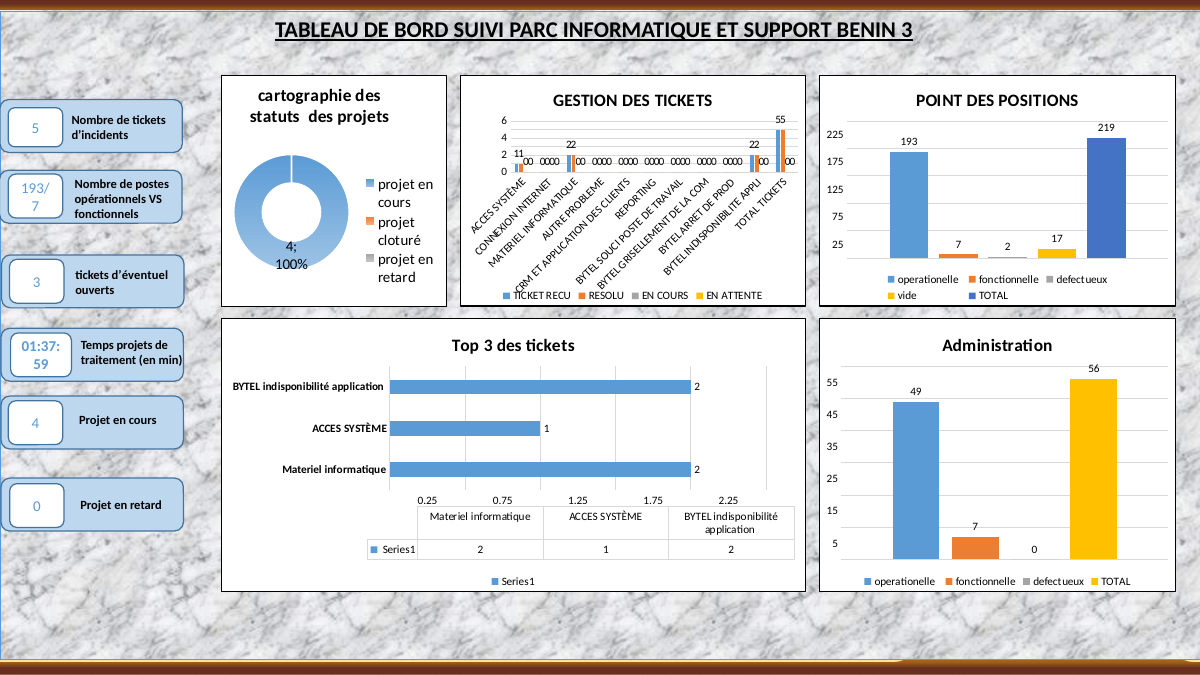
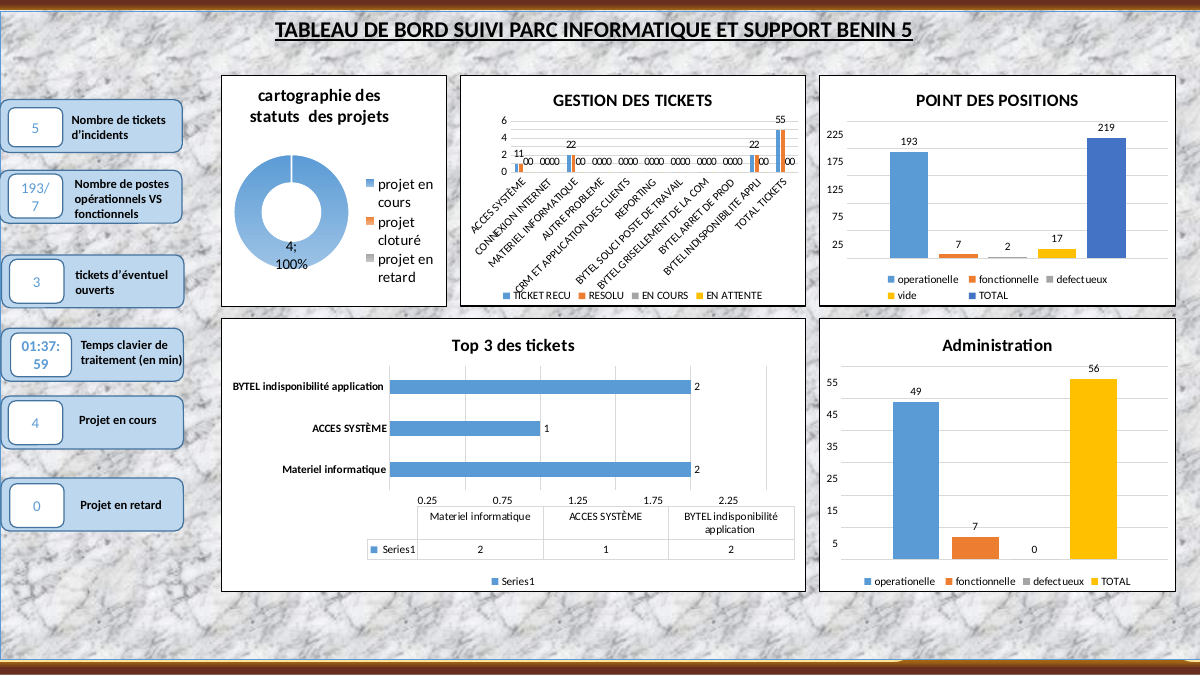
BENIN 3: 3 -> 5 (907, 30)
Temps projets: projets -> clavier (134, 346)
